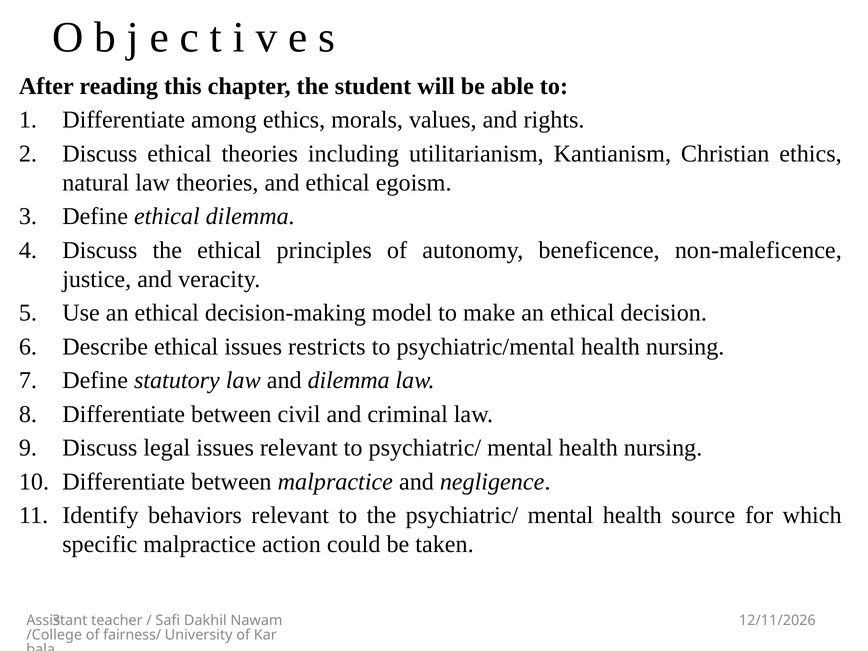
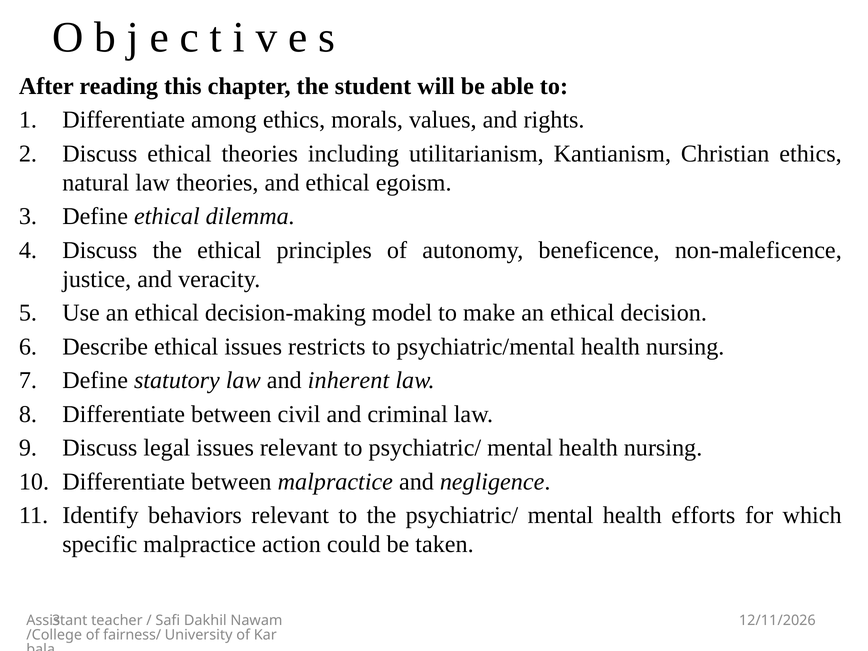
and dilemma: dilemma -> inherent (348, 380)
source: source -> efforts (703, 516)
